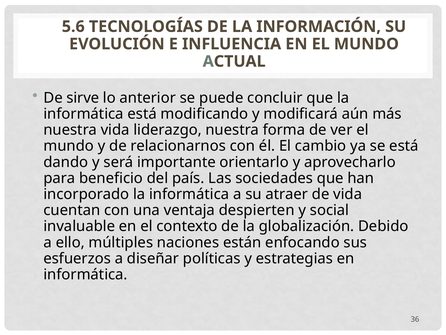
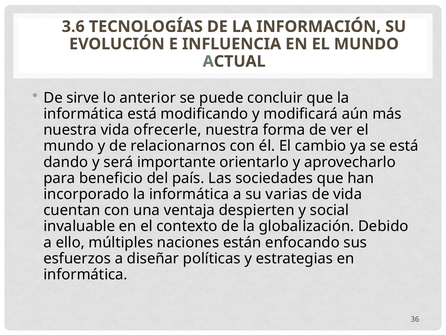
5.6: 5.6 -> 3.6 (73, 27)
liderazgo: liderazgo -> ofrecerle (167, 130)
atraer: atraer -> varias (287, 194)
